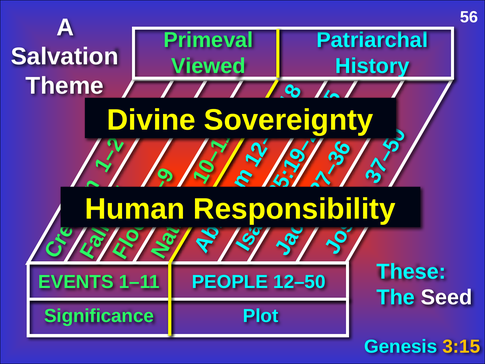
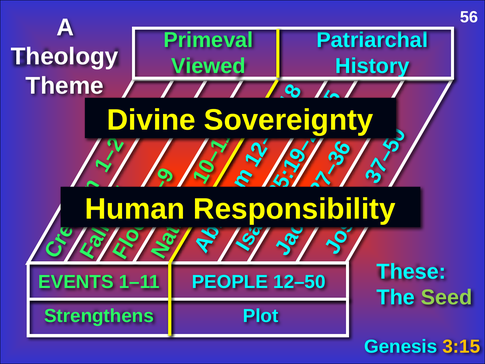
Salvation: Salvation -> Theology (65, 57)
Seed colour: white -> light green (447, 297)
Significance: Significance -> Strengthens (99, 316)
